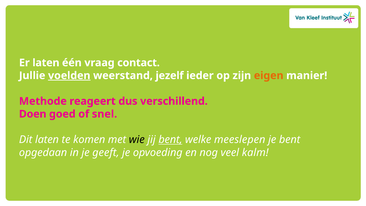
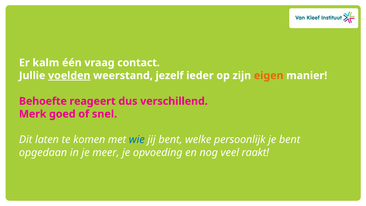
Er laten: laten -> kalm (46, 63)
Methode: Methode -> Behoefte (43, 101)
Doen: Doen -> Merk (33, 114)
wie colour: black -> blue (137, 140)
bent underline: present -> none (170, 140)
meeslepen: meeslepen -> persoonlijk (240, 140)
geeft: geeft -> meer (106, 152)
kalm: kalm -> raakt (255, 152)
